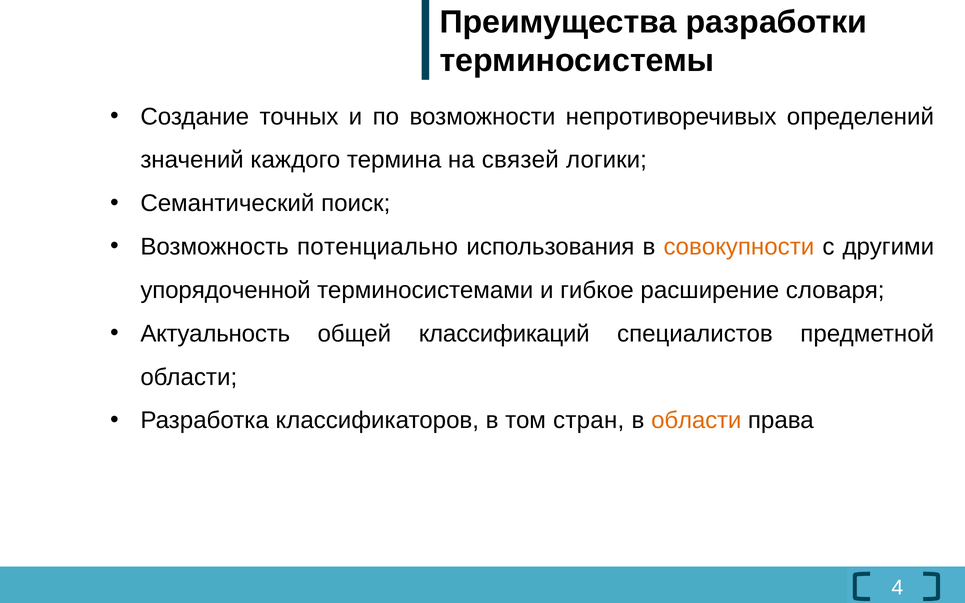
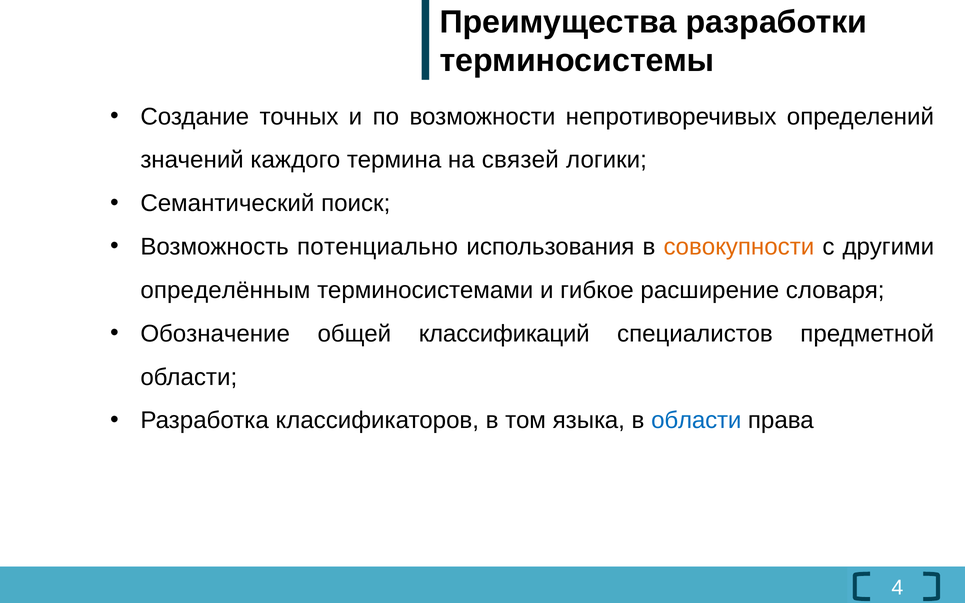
упорядоченной: упорядоченной -> определённым (225, 290)
Актуальность: Актуальность -> Обозначение (215, 334)
стран: стран -> языка (589, 421)
области colour: orange -> blue (696, 421)
